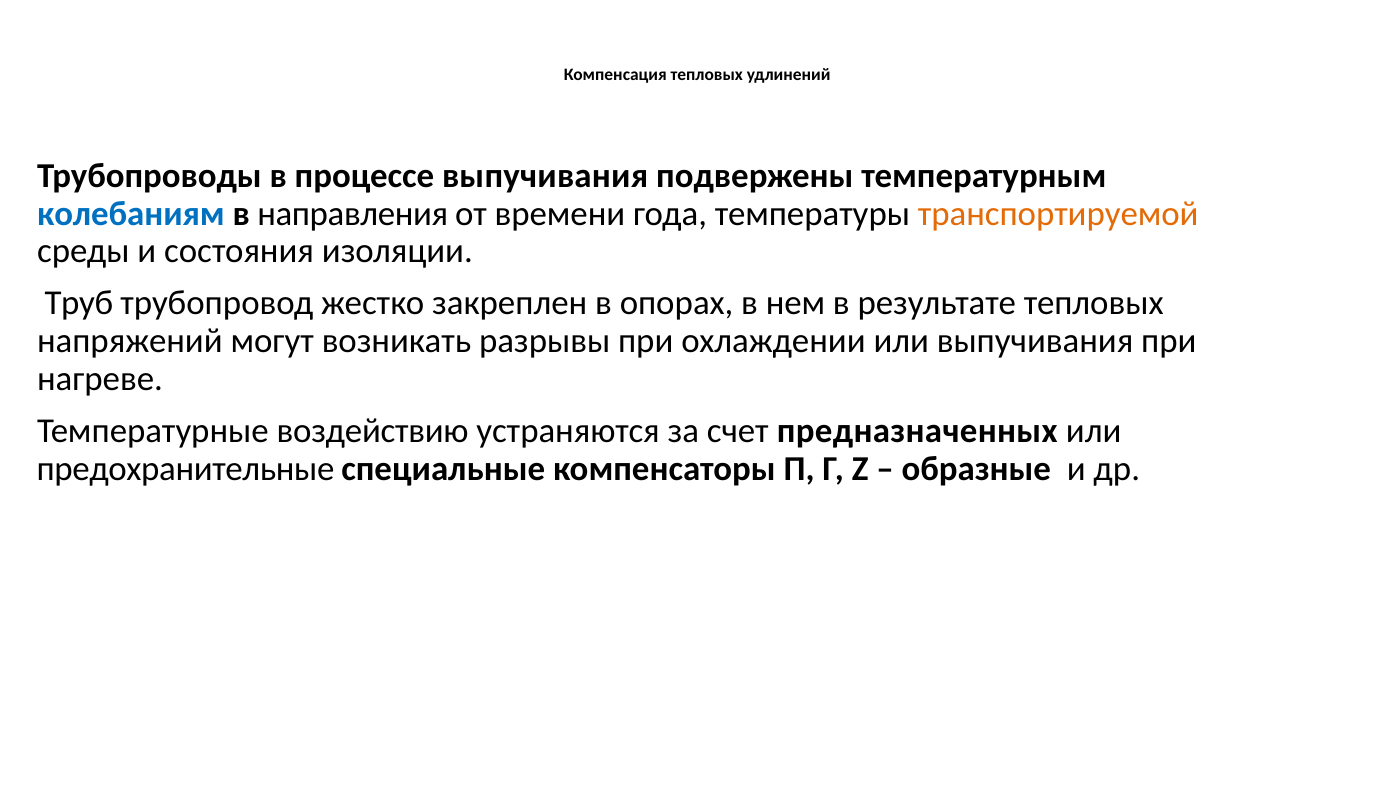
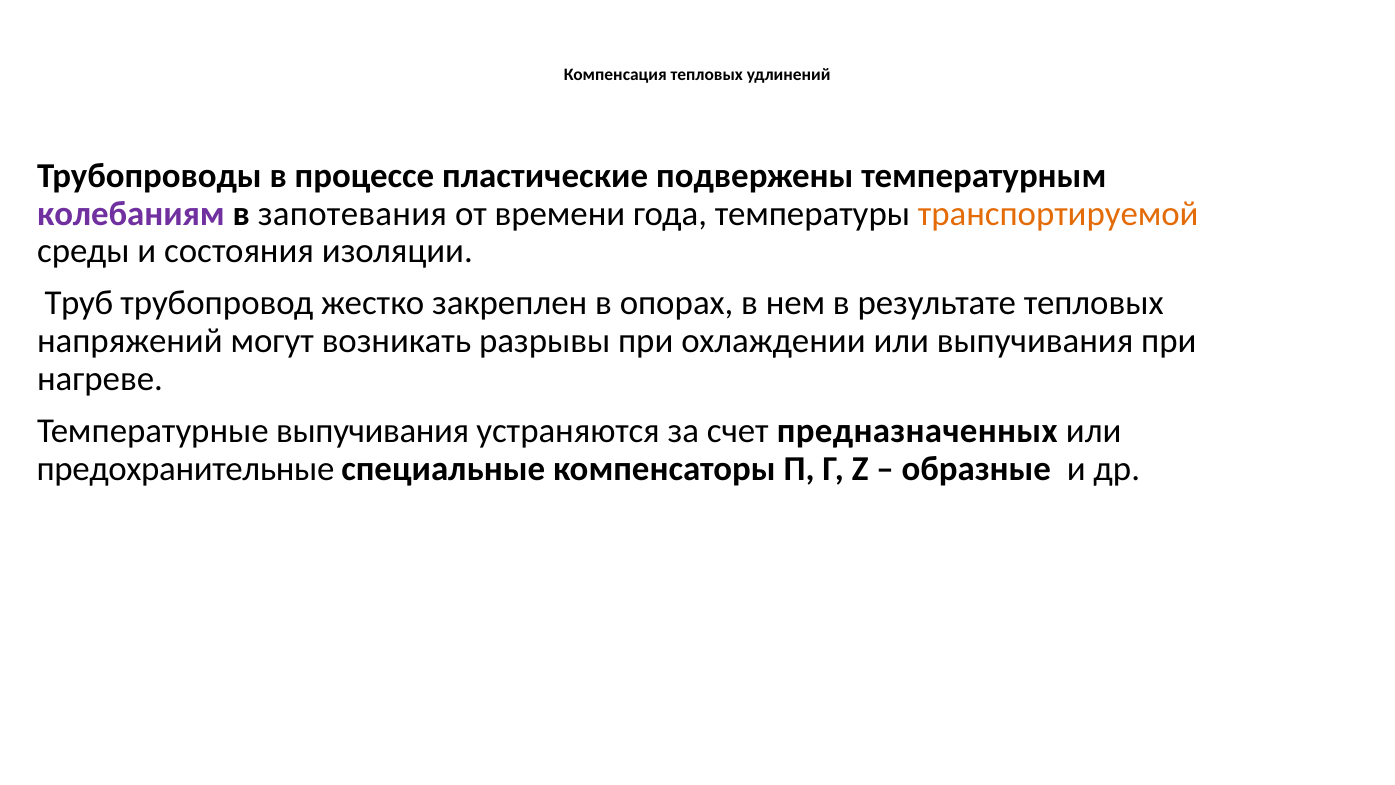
процессе выпучивания: выпучивания -> пластические (545, 176)
колебаниям colour: blue -> purple (131, 214)
направления: направления -> запотевания (352, 214)
Температурные воздействию: воздействию -> выпучивания (373, 431)
